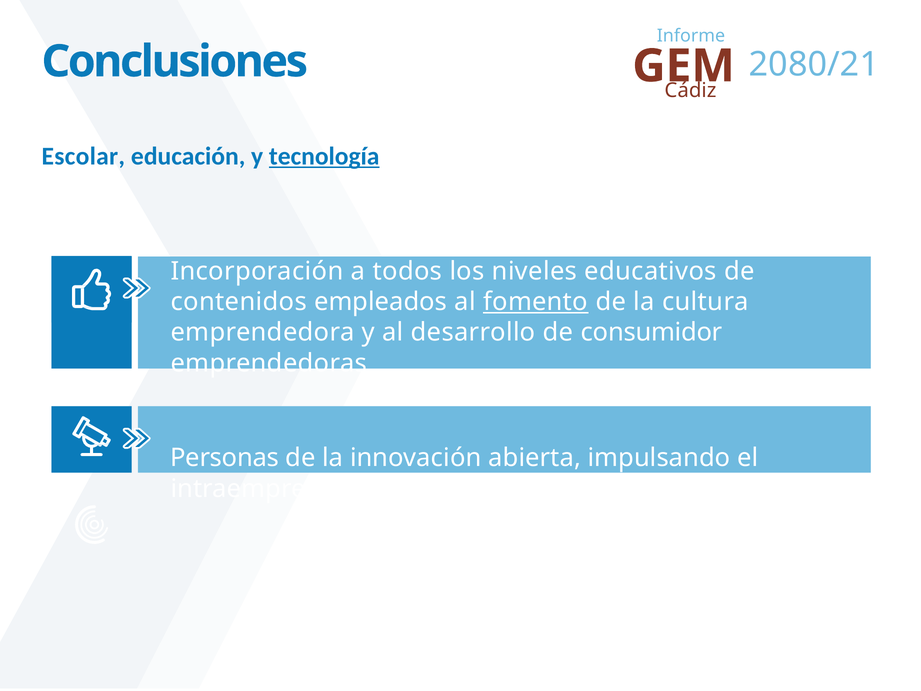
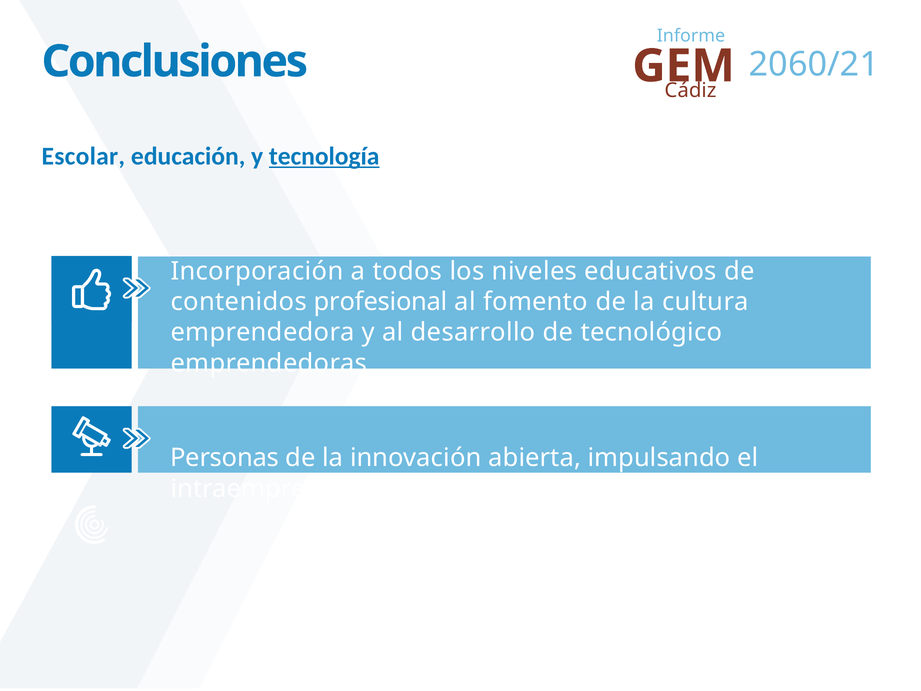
2080/21: 2080/21 -> 2060/21 (814, 65)
empleados: empleados -> profesional (381, 302)
fomento underline: present -> none (536, 302)
consumidor: consumidor -> tecnológico (651, 332)
